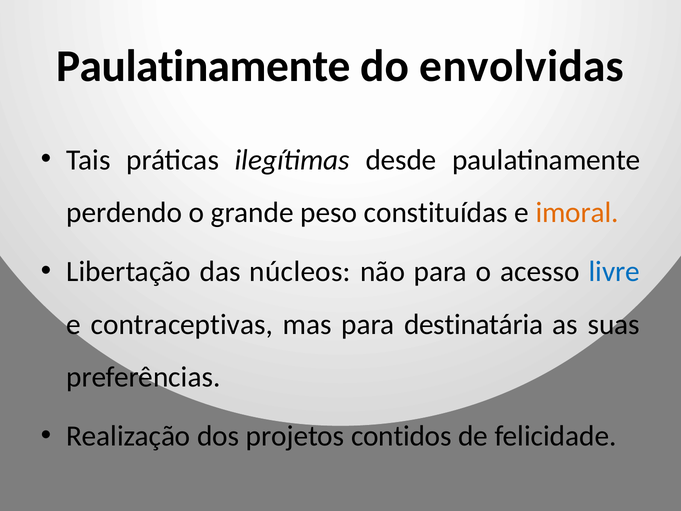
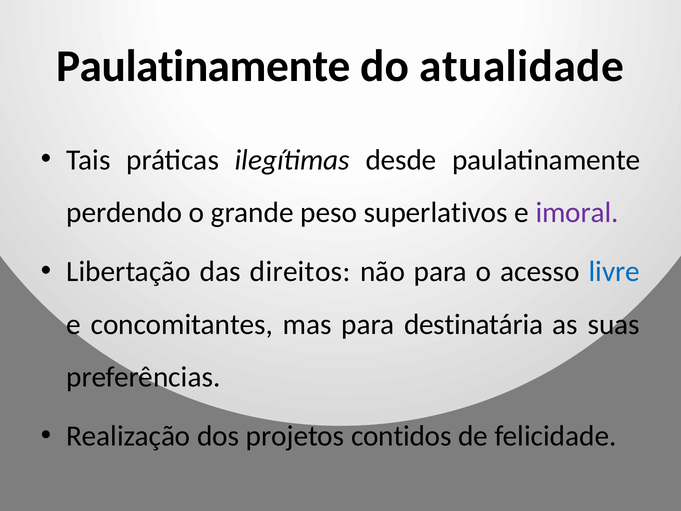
envolvidas: envolvidas -> atualidade (522, 66)
constituídas: constituídas -> superlativos (436, 213)
imoral colour: orange -> purple (577, 213)
núcleos: núcleos -> direitos (300, 271)
contraceptivas: contraceptivas -> concomitantes (182, 324)
